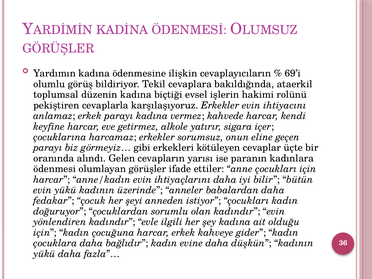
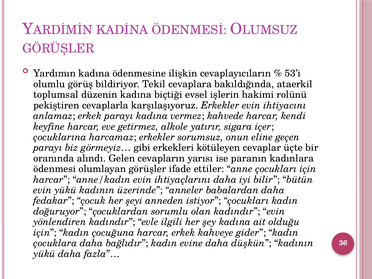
69’i: 69’i -> 53’i (293, 74)
